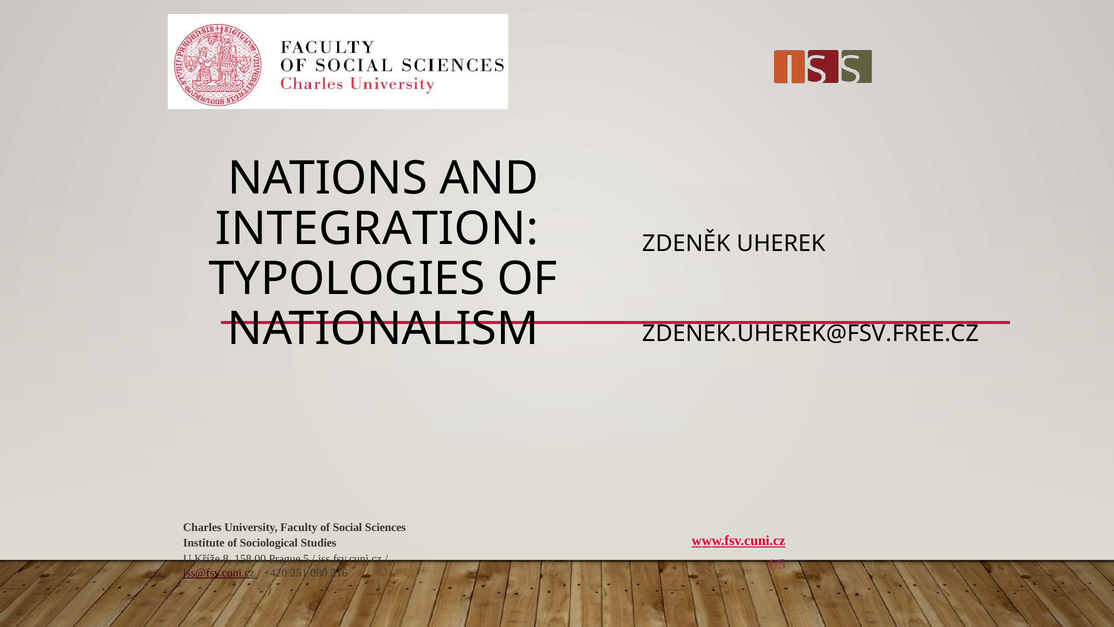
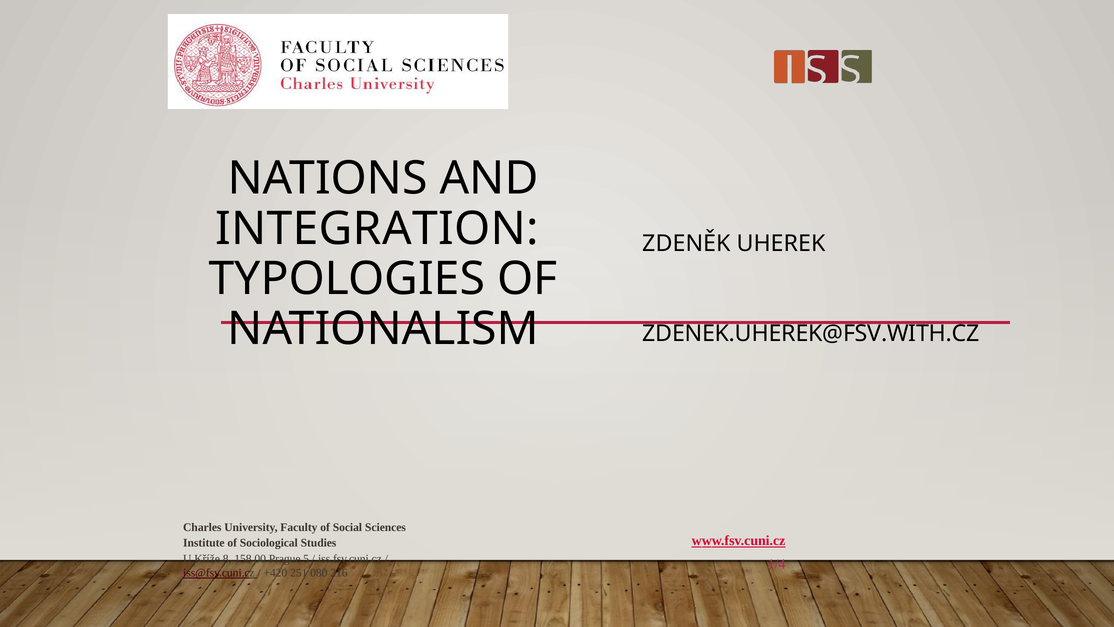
ZDENEK.UHEREK@FSV.FREE.CZ: ZDENEK.UHEREK@FSV.FREE.CZ -> ZDENEK.UHEREK@FSV.WITH.CZ (811, 334)
1/5: 1/5 -> 1/4 (777, 564)
